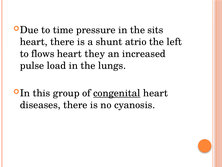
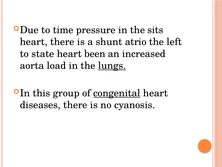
flows: flows -> state (43, 54)
they: they -> been (95, 54)
pulse: pulse -> aorta (32, 65)
lungs underline: none -> present (112, 65)
